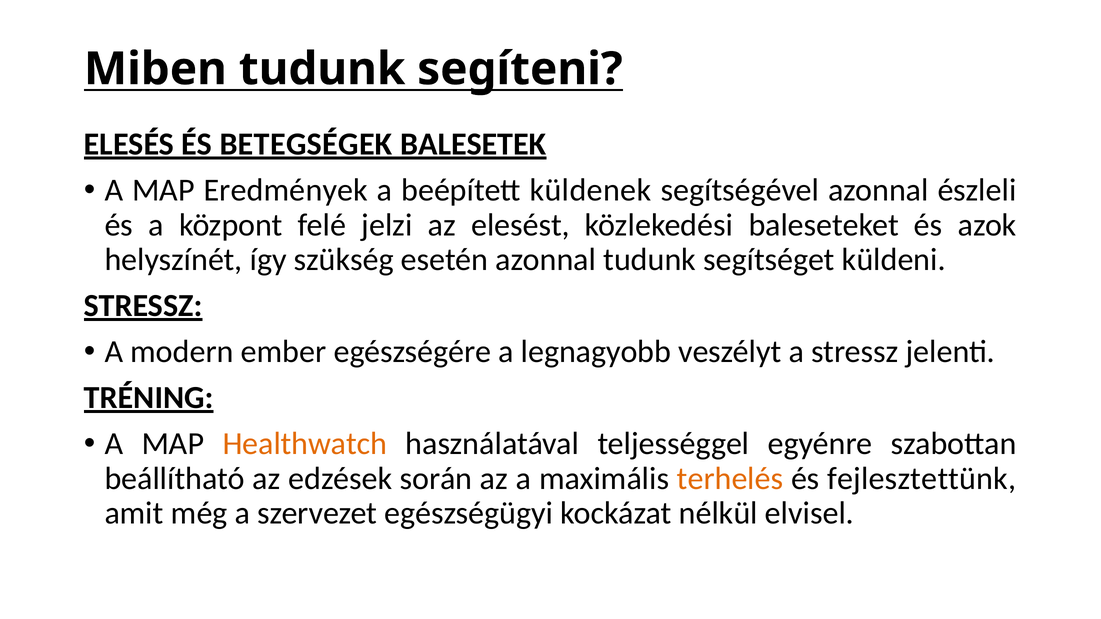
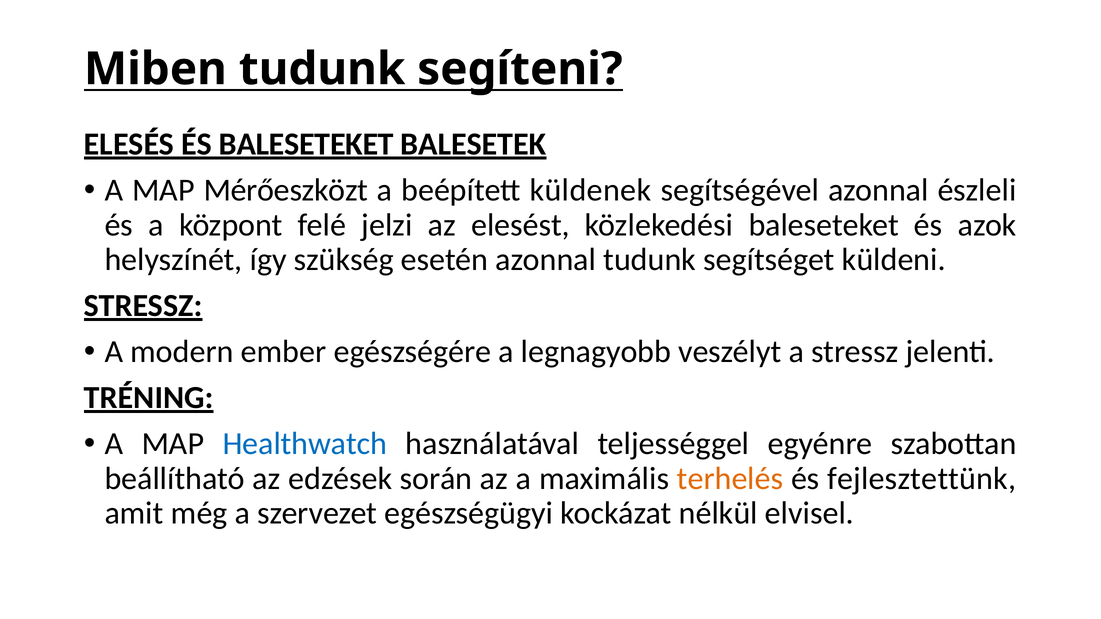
ÉS BETEGSÉGEK: BETEGSÉGEK -> BALESETEKET (306, 144)
Eredmények: Eredmények -> Mérőeszközt (286, 190)
Healthwatch colour: orange -> blue (305, 444)
